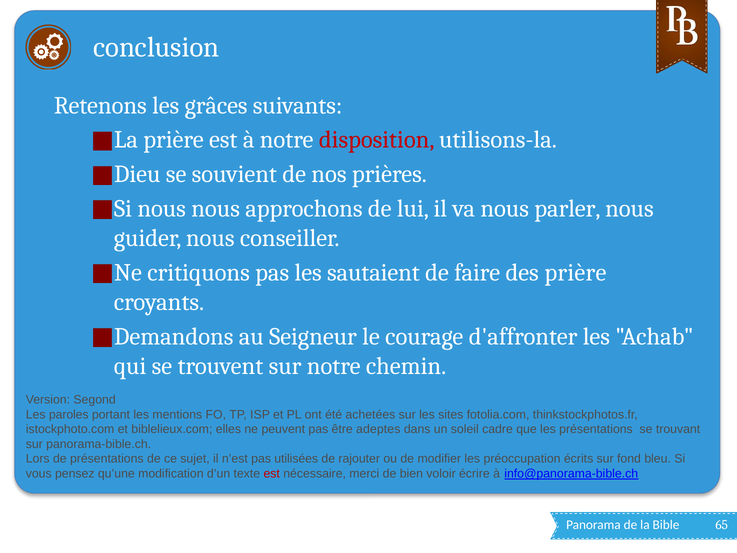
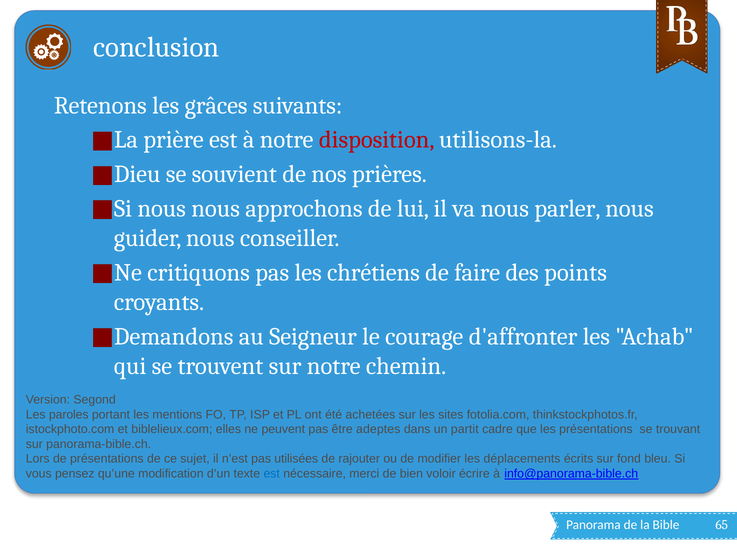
sautaient: sautaient -> chrétiens (373, 272)
des prière: prière -> points (575, 272)
soleil: soleil -> partit (465, 429)
préoccupation: préoccupation -> déplacements (522, 459)
est colour: red -> blue (272, 473)
